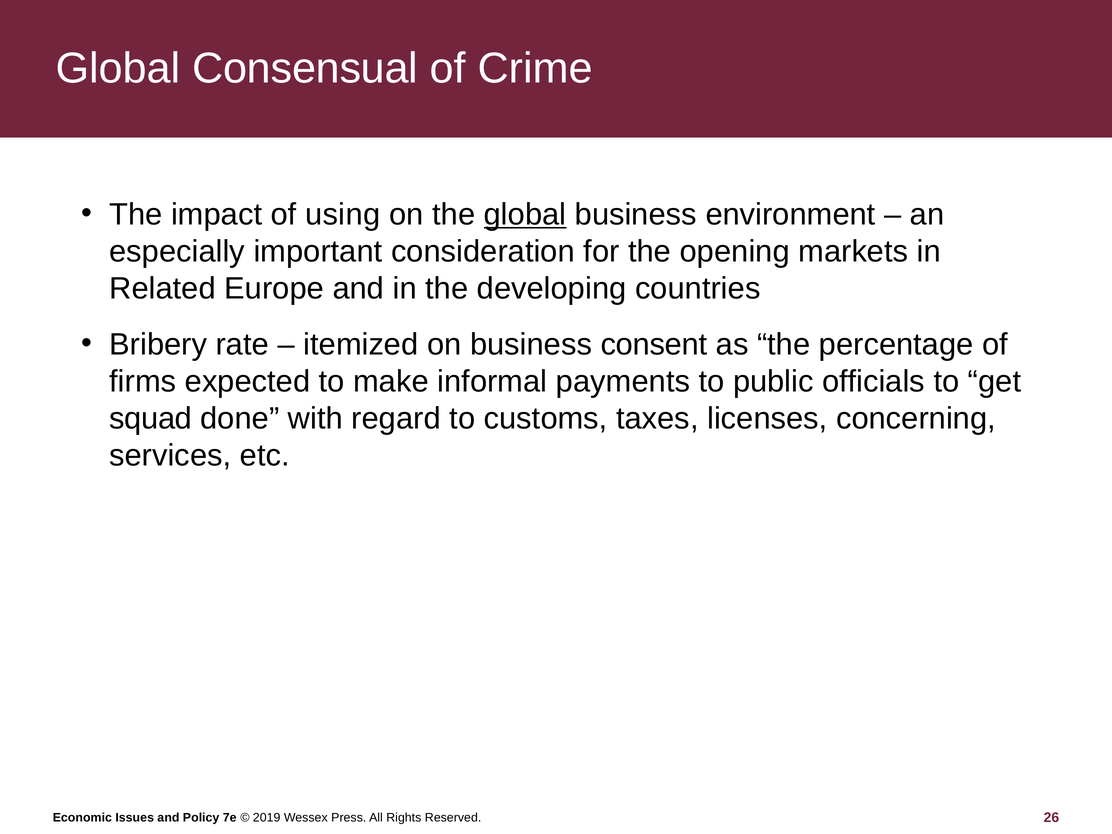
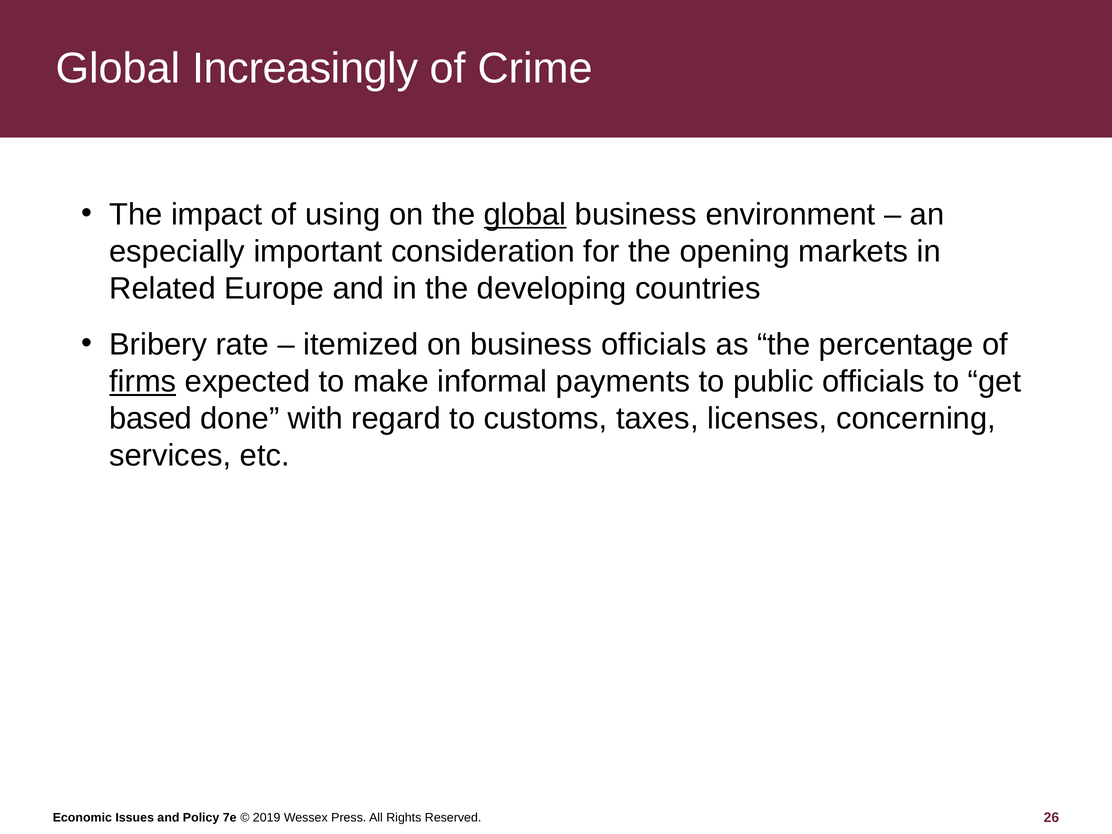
Consensual: Consensual -> Increasingly (305, 69)
business consent: consent -> officials (654, 344)
firms underline: none -> present (143, 382)
squad: squad -> based (151, 419)
